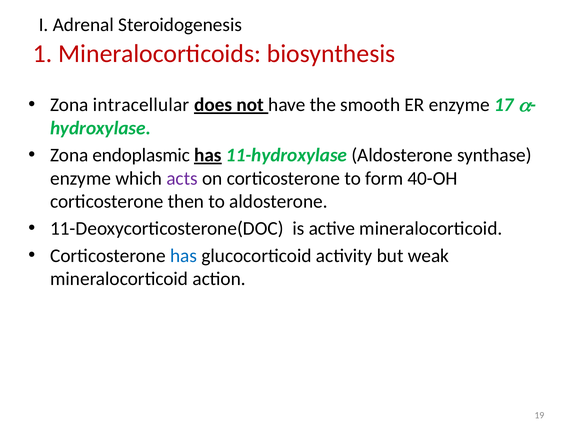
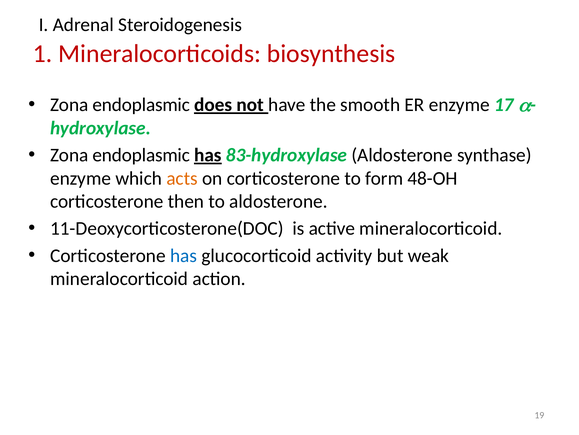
intracellular: intracellular -> endoplasmic (141, 105)
11-hydroxylase: 11-hydroxylase -> 83-hydroxylase (287, 155)
acts colour: purple -> orange (182, 178)
40-OH: 40-OH -> 48-OH (433, 178)
